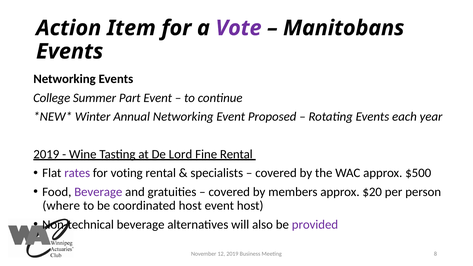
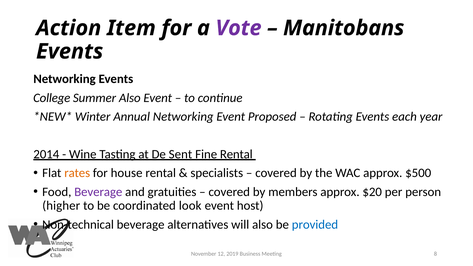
Summer Part: Part -> Also (130, 98)
2019: 2019 -> 2014 (46, 154)
Lord: Lord -> Sent (180, 154)
rates colour: purple -> orange (77, 173)
voting: voting -> house (127, 173)
where: where -> higher (61, 206)
coordinated host: host -> look (190, 206)
provided colour: purple -> blue (315, 225)
